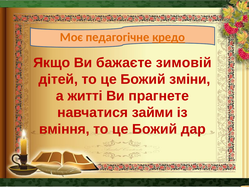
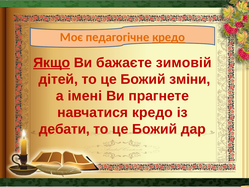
Якщо underline: none -> present (52, 63)
житті: житті -> імені (85, 96)
навчатися займи: займи -> кредо (152, 112)
вміння: вміння -> дебати (64, 129)
